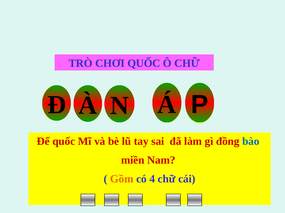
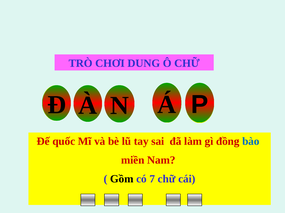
CHƠI QUỐC: QUỐC -> DUNG (144, 63)
Gồm colour: orange -> black (122, 180)
4: 4 -> 7 (152, 180)
